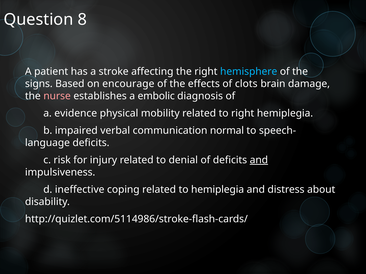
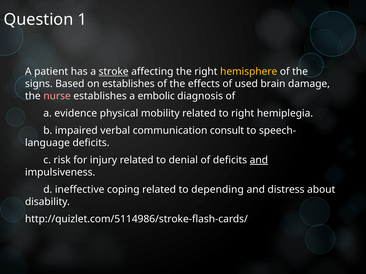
8: 8 -> 1 (82, 20)
stroke underline: none -> present (114, 72)
hemisphere colour: light blue -> yellow (249, 72)
on encourage: encourage -> establishes (128, 84)
clots: clots -> used (246, 84)
normal: normal -> consult (227, 131)
to hemiplegia: hemiplegia -> depending (218, 190)
